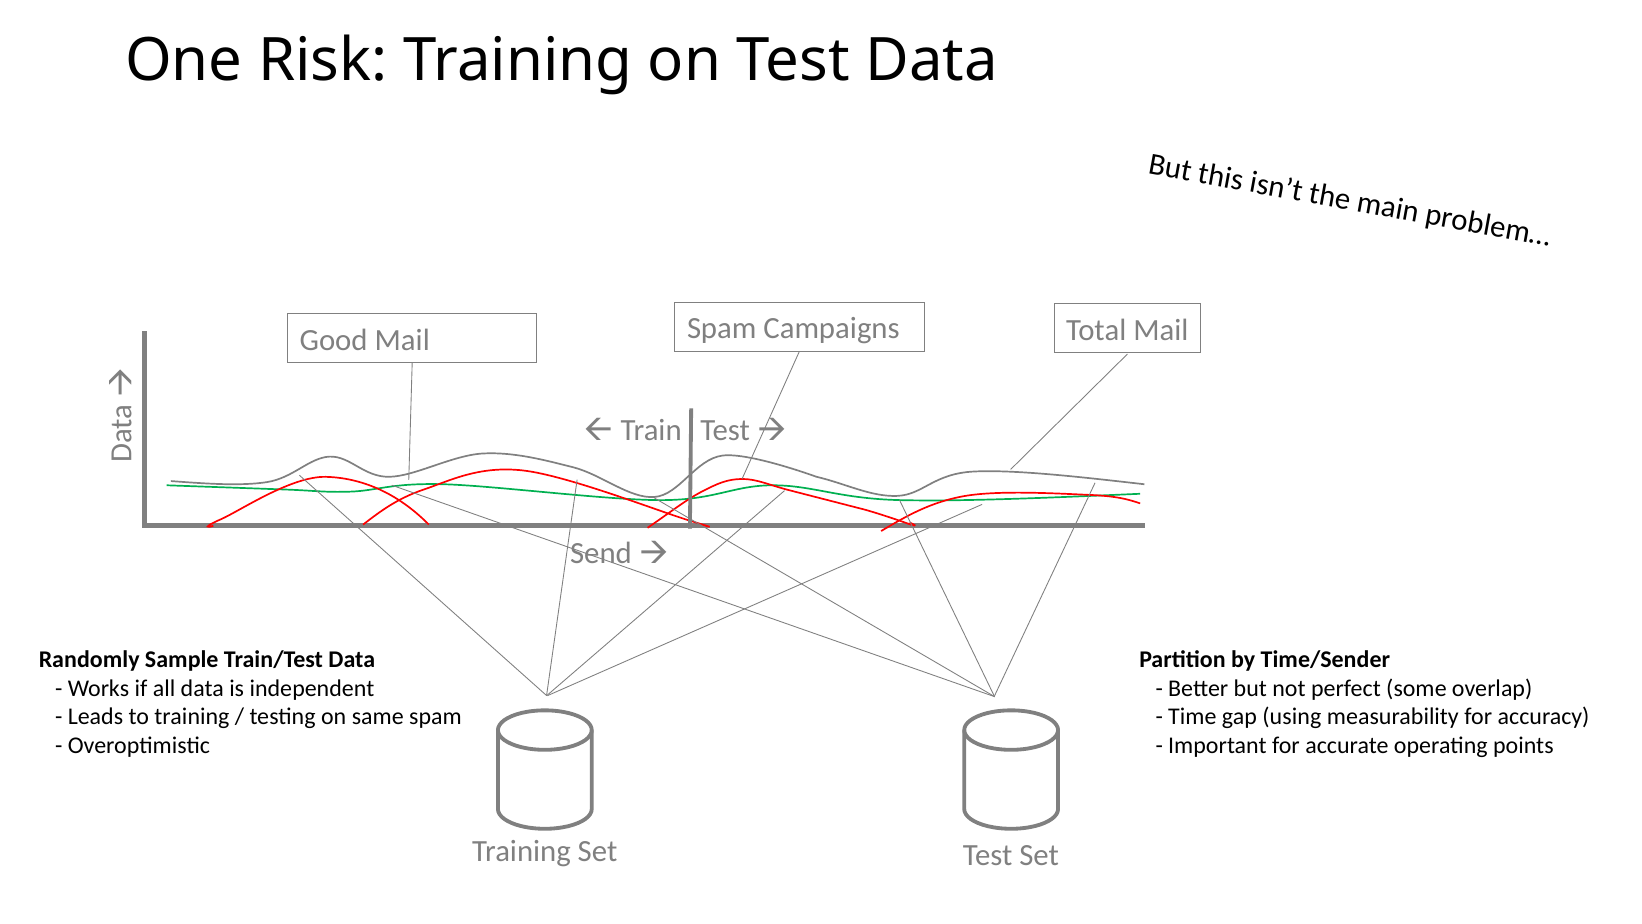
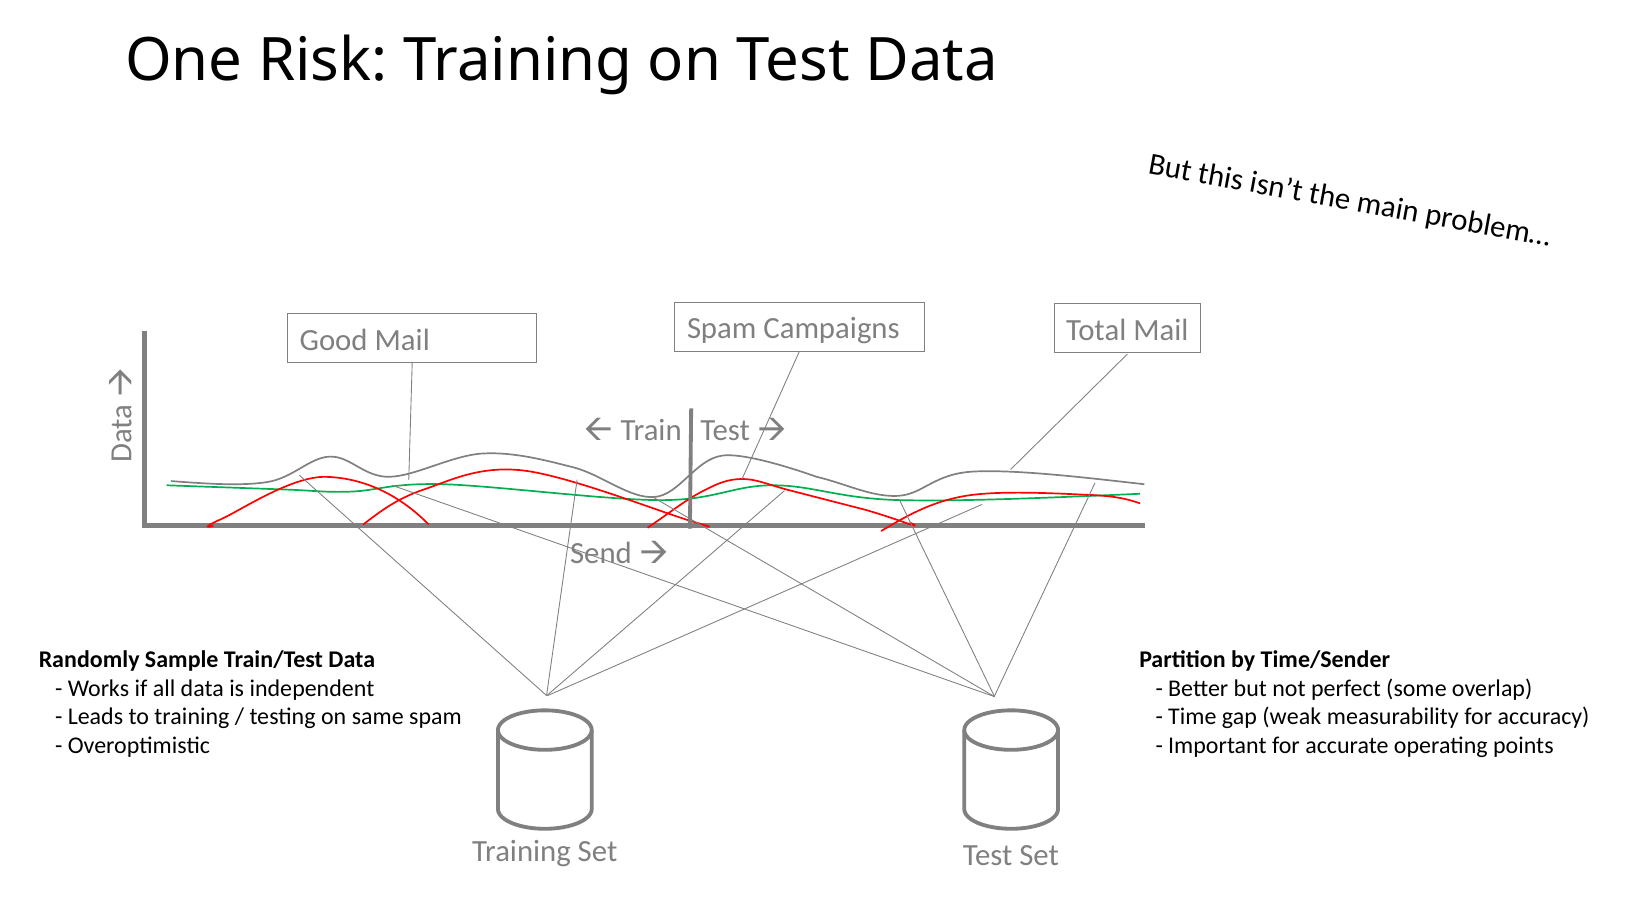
using: using -> weak (1292, 717)
